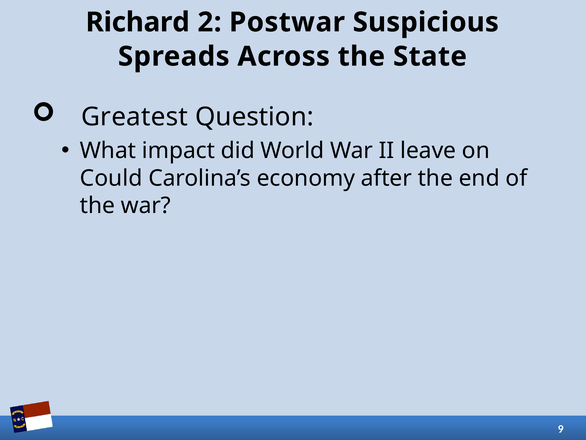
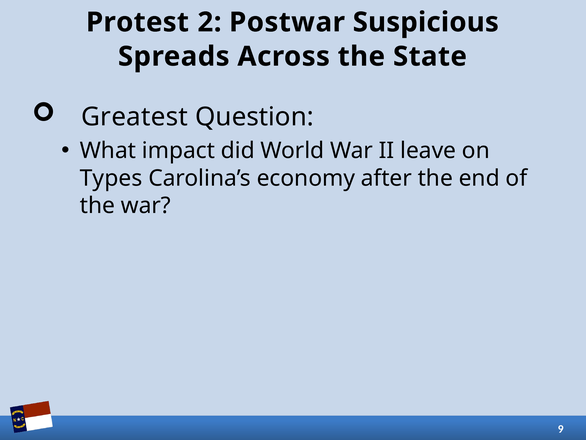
Richard: Richard -> Protest (137, 22)
Could: Could -> Types (111, 178)
